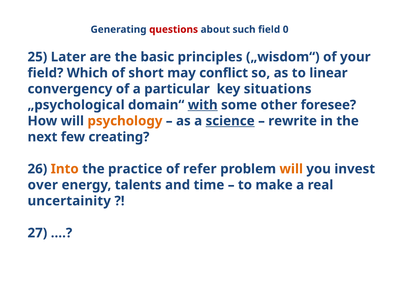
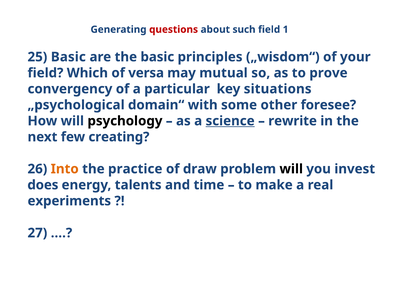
0: 0 -> 1 (286, 30)
25 Later: Later -> Basic (68, 57)
short: short -> versa (146, 73)
conflict: conflict -> mutual (224, 73)
linear: linear -> prove (328, 73)
with underline: present -> none (203, 105)
psychology colour: orange -> black (125, 121)
refer: refer -> draw (200, 169)
will colour: orange -> black (291, 169)
over: over -> does (43, 185)
uncertainity: uncertainity -> experiments (69, 201)
